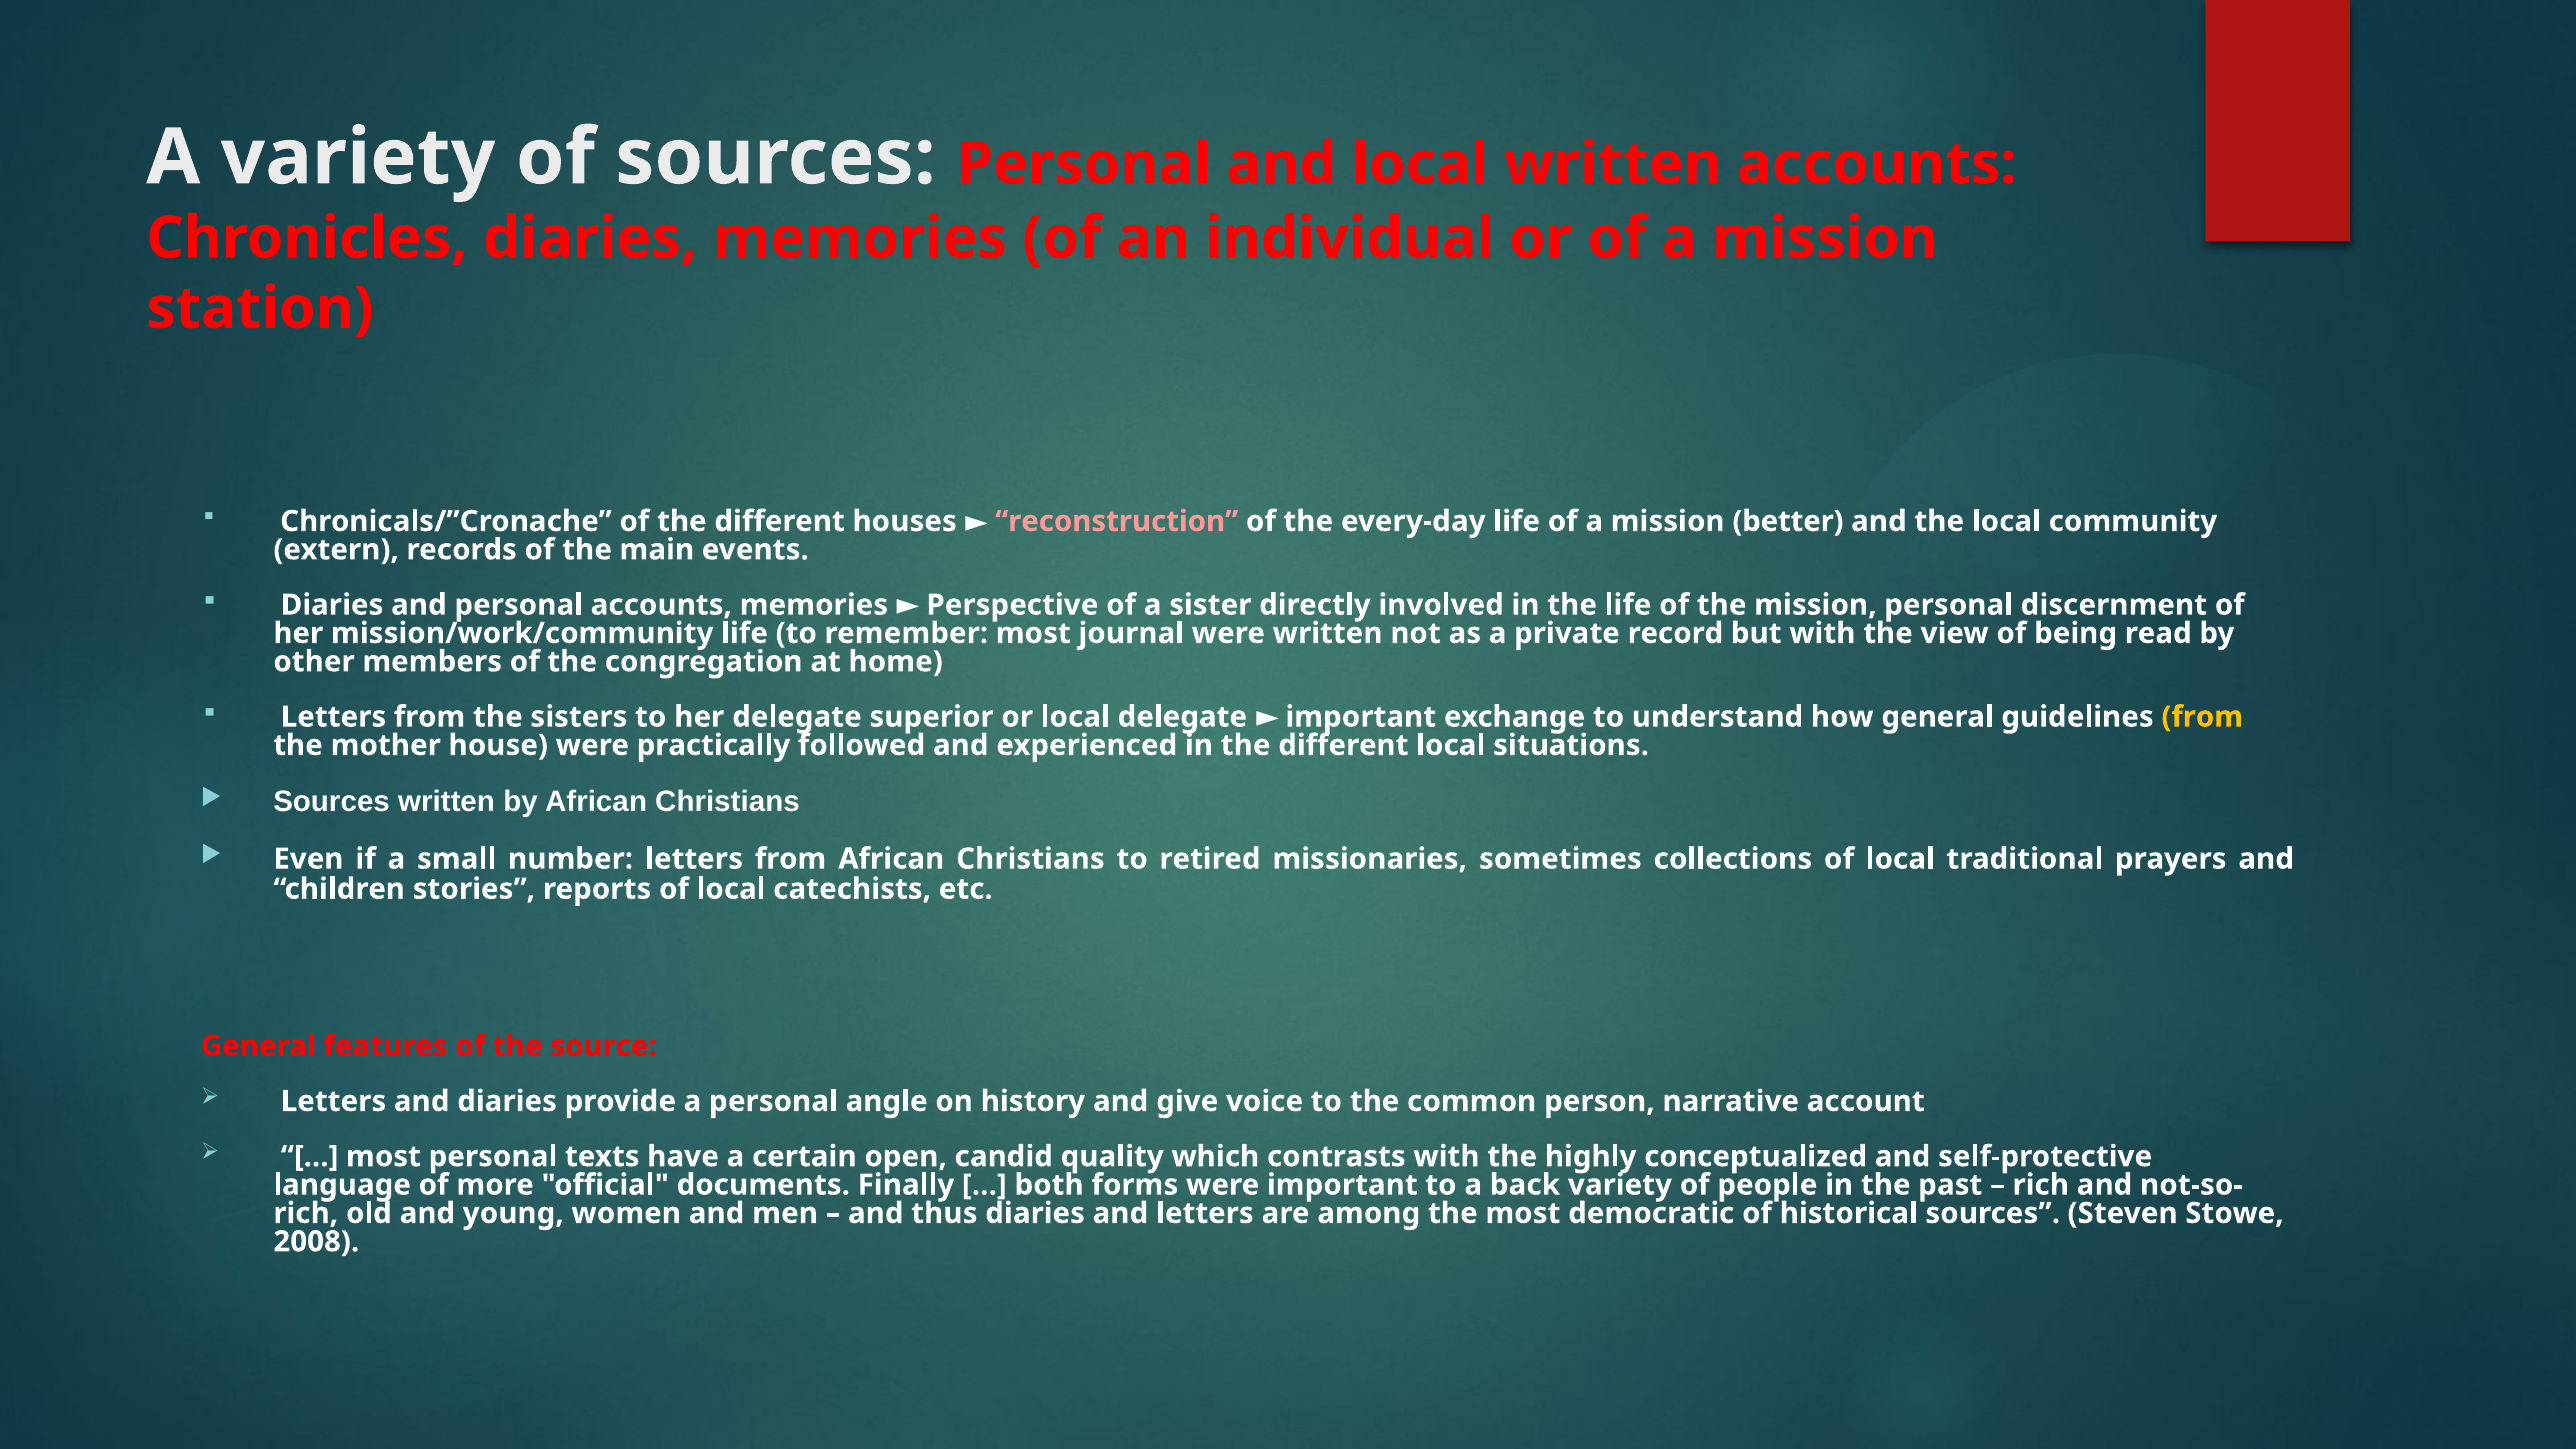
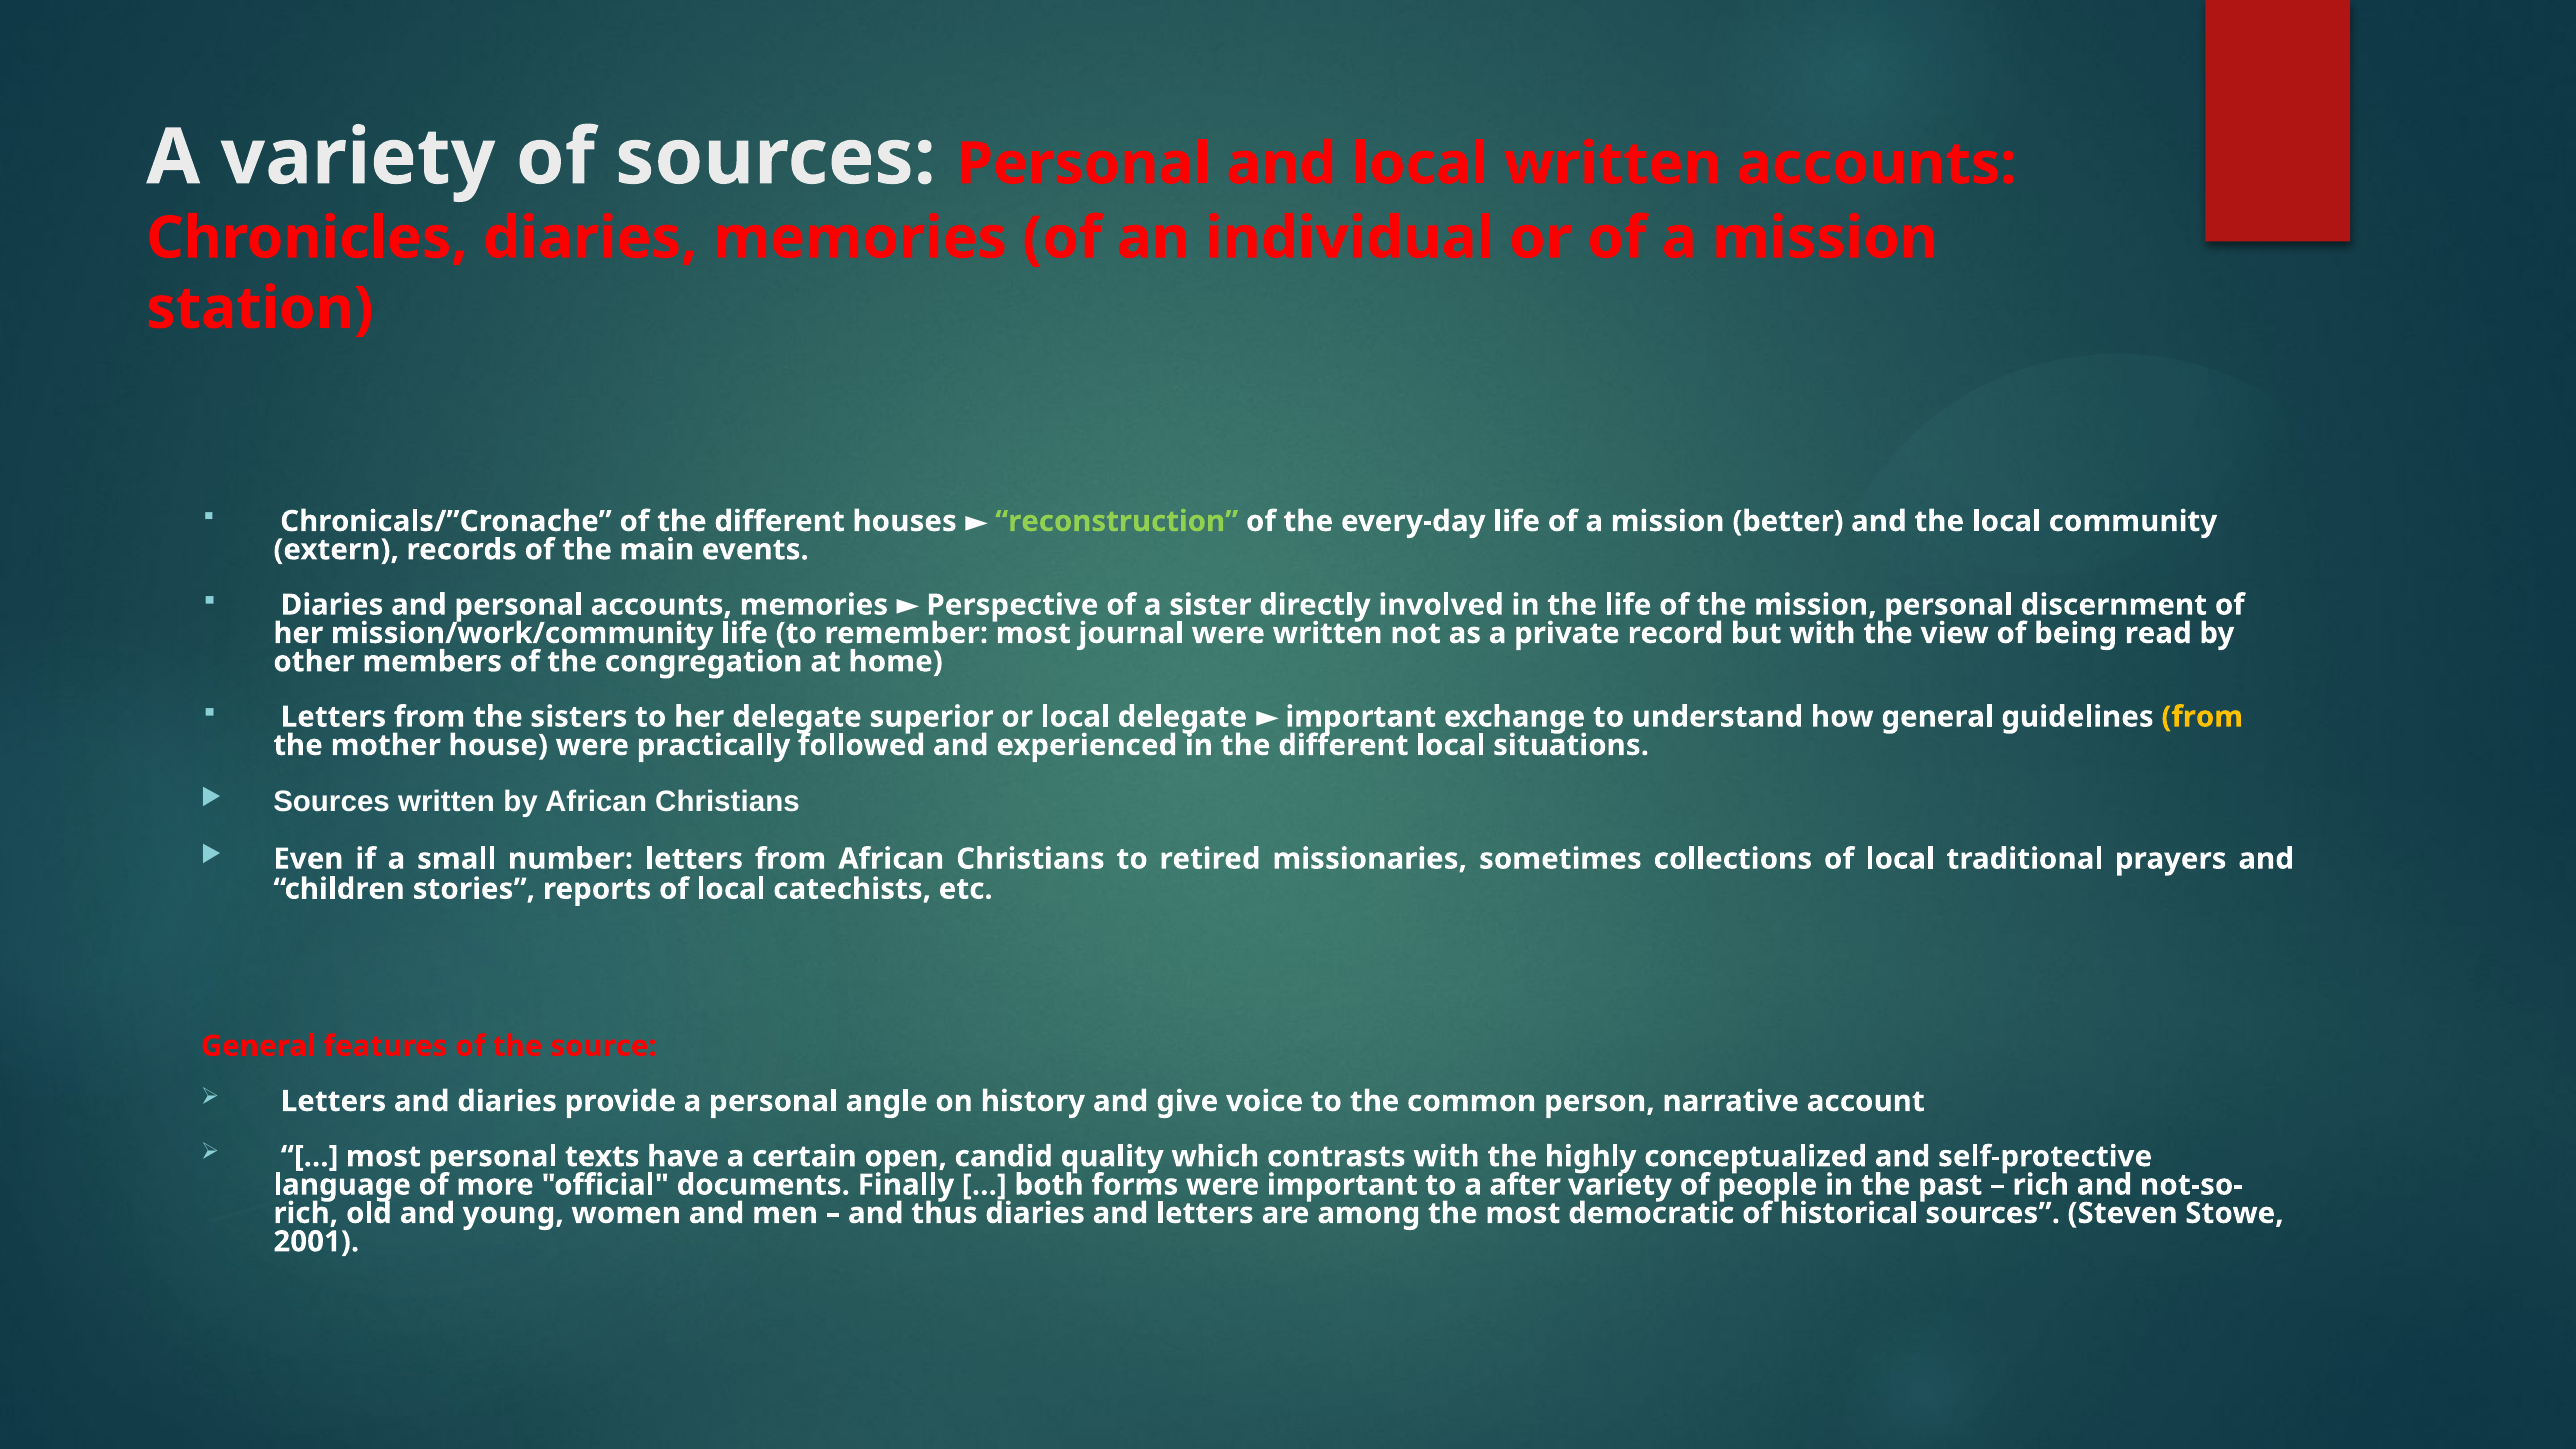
reconstruction colour: pink -> light green (1117, 521)
back: back -> after (1525, 1185)
2008: 2008 -> 2001 (316, 1242)
